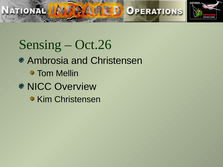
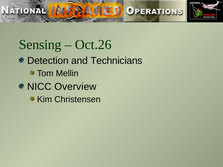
Ambrosia: Ambrosia -> Detection (48, 61)
and Christensen: Christensen -> Technicians (116, 61)
